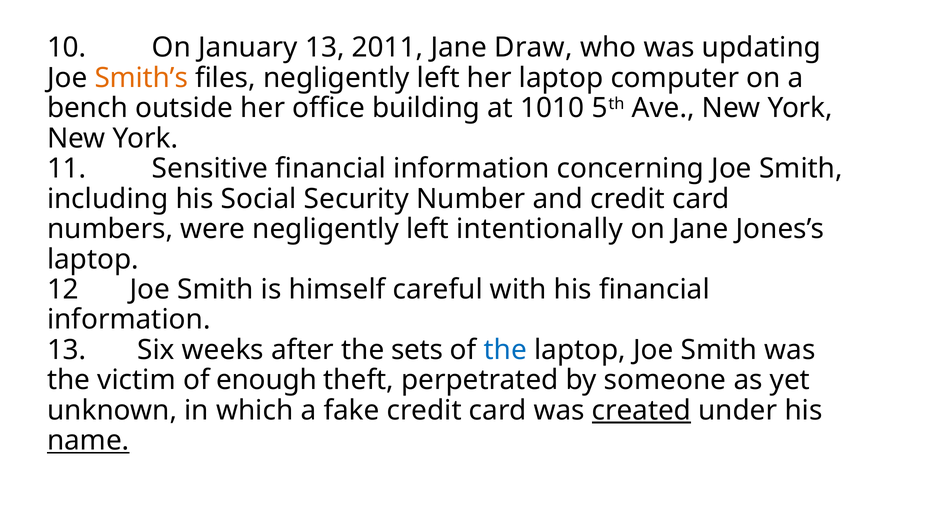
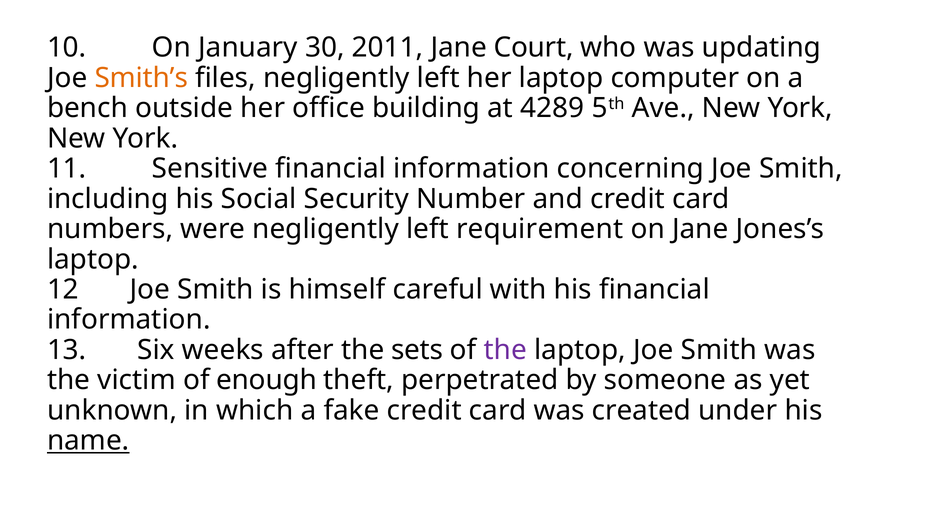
January 13: 13 -> 30 (325, 48)
Draw: Draw -> Court (534, 48)
1010: 1010 -> 4289 (552, 108)
intentionally: intentionally -> requirement (540, 229)
the colour: blue -> purple (505, 350)
created underline: present -> none (641, 410)
